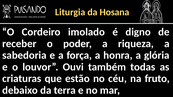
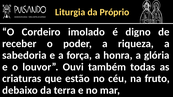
Hosana: Hosana -> Próprio (114, 12)
